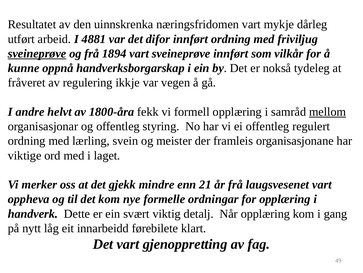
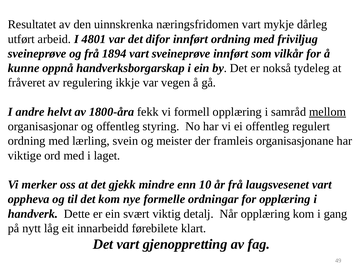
4881: 4881 -> 4801 (94, 39)
sveineprøve underline: present -> none (37, 53)
21: 21 -> 10 (205, 184)
